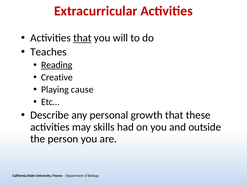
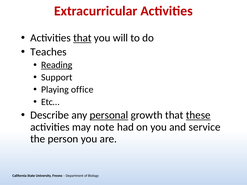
Creative: Creative -> Support (57, 77)
cause: cause -> office (82, 90)
personal underline: none -> present (109, 115)
these underline: none -> present (198, 115)
skills: skills -> note (104, 127)
outside: outside -> service (205, 127)
